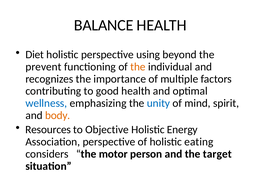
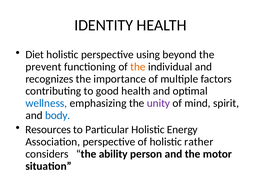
BALANCE: BALANCE -> IDENTITY (104, 25)
unity colour: blue -> purple (158, 103)
body colour: orange -> blue (58, 115)
Objective: Objective -> Particular (107, 129)
eating: eating -> rather (199, 142)
motor: motor -> ability (113, 154)
target: target -> motor (217, 154)
